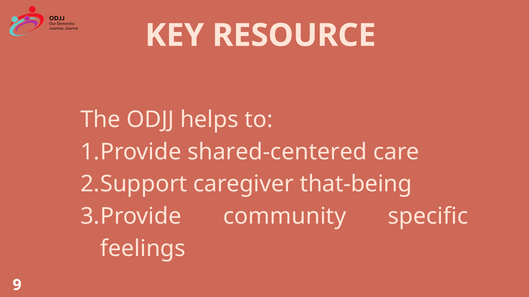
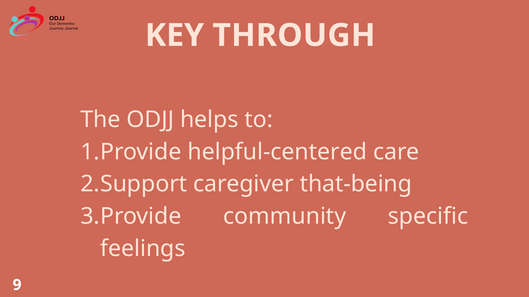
RESOURCE: RESOURCE -> THROUGH (294, 35)
shared-centered: shared-centered -> helpful-centered (277, 152)
